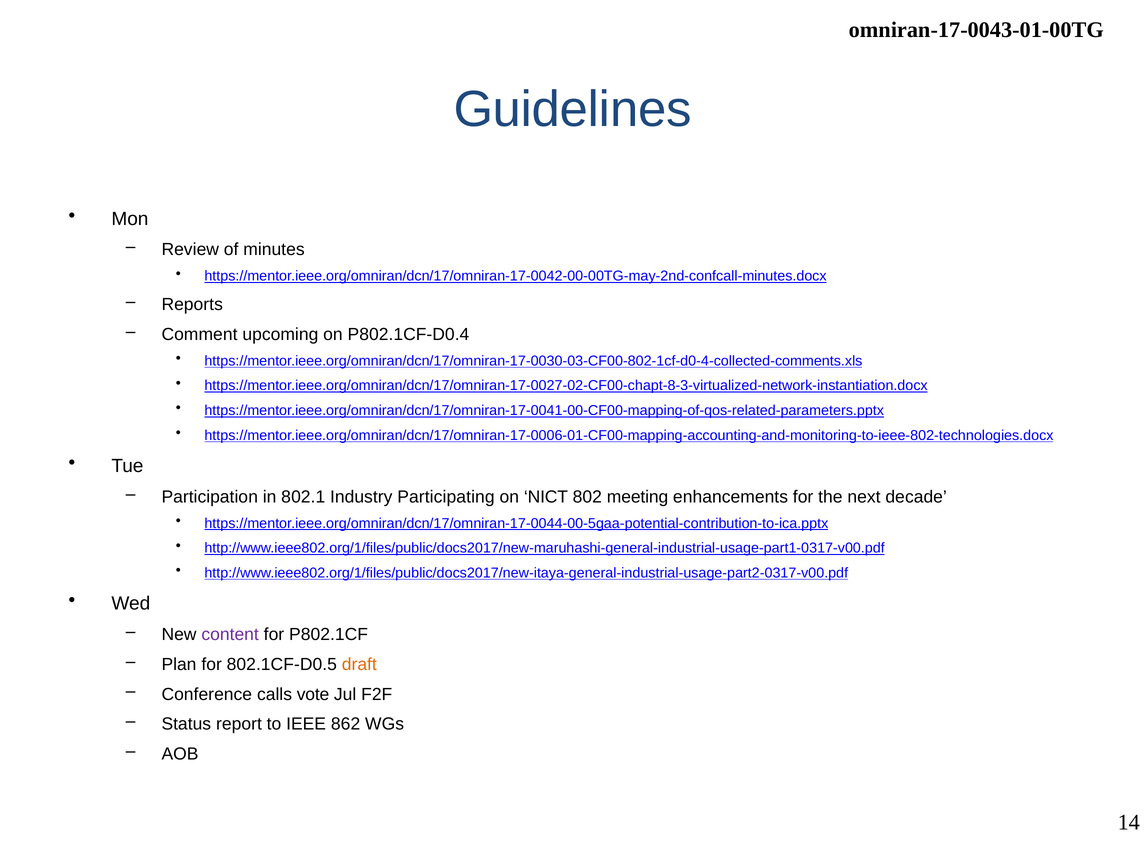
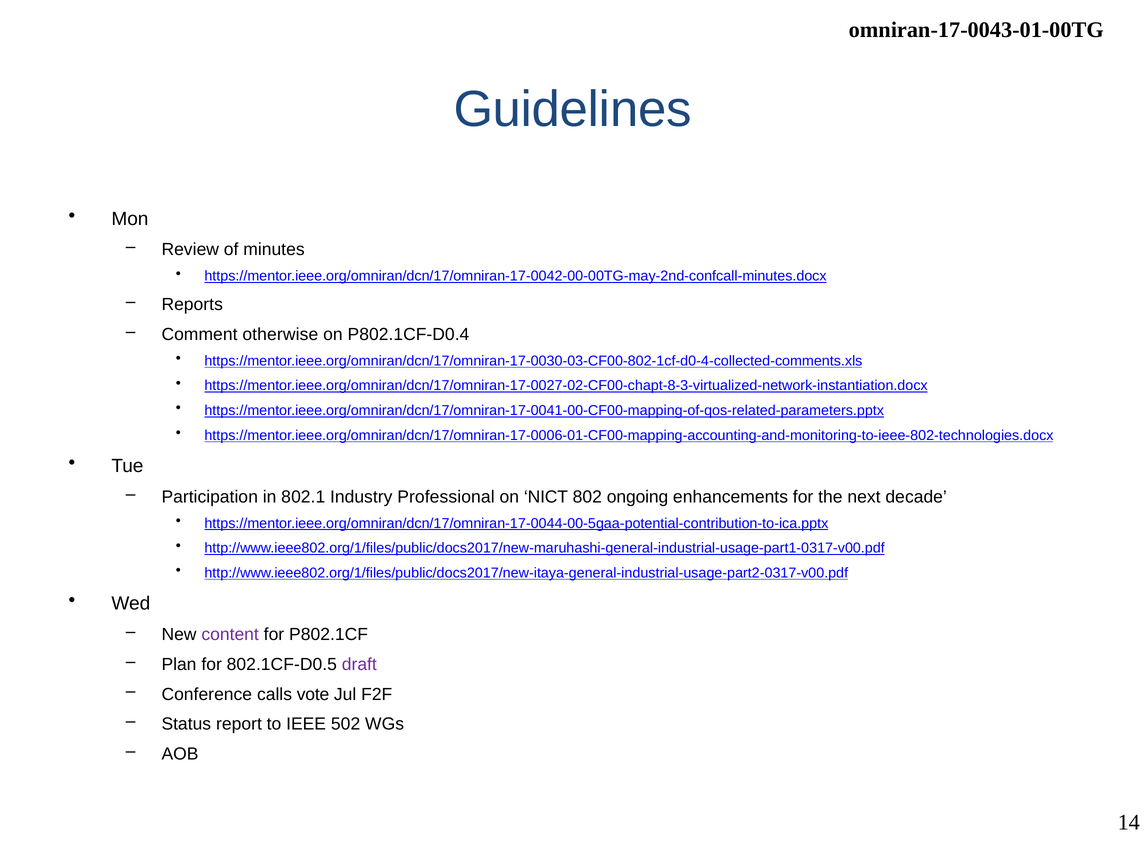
upcoming: upcoming -> otherwise (280, 334)
Participating: Participating -> Professional (446, 497)
meeting: meeting -> ongoing (638, 497)
draft colour: orange -> purple (359, 664)
862: 862 -> 502 (346, 724)
